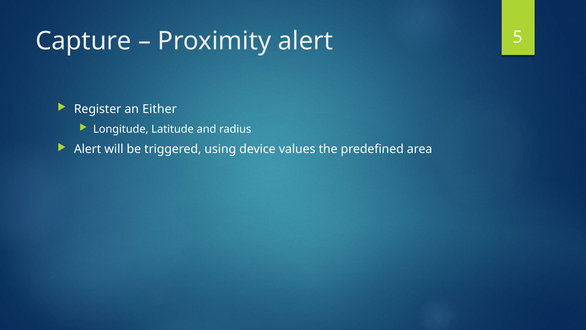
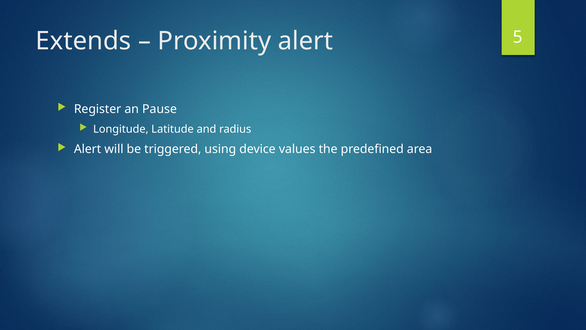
Capture: Capture -> Extends (83, 41)
Either: Either -> Pause (160, 109)
